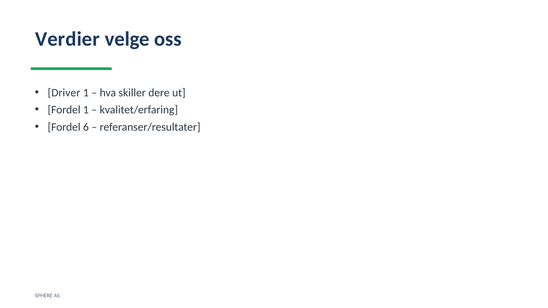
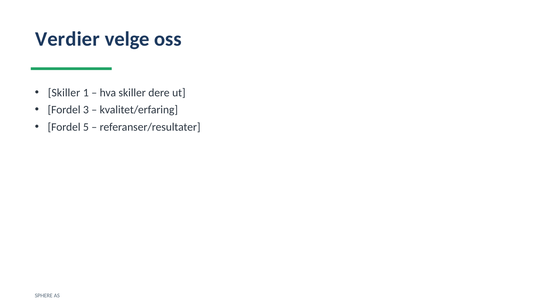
Driver: Driver -> Skiller (64, 93)
Fordel 1: 1 -> 3 (86, 110)
6: 6 -> 5 (86, 127)
